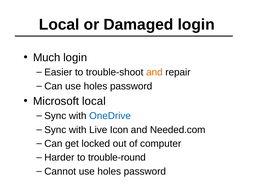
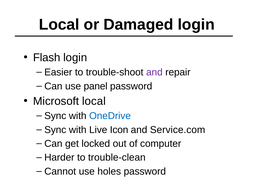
Much: Much -> Flash (47, 57)
and colour: orange -> purple (154, 72)
Can use holes: holes -> panel (96, 86)
Needed.com: Needed.com -> Service.com (178, 129)
trouble-round: trouble-round -> trouble-clean (117, 157)
